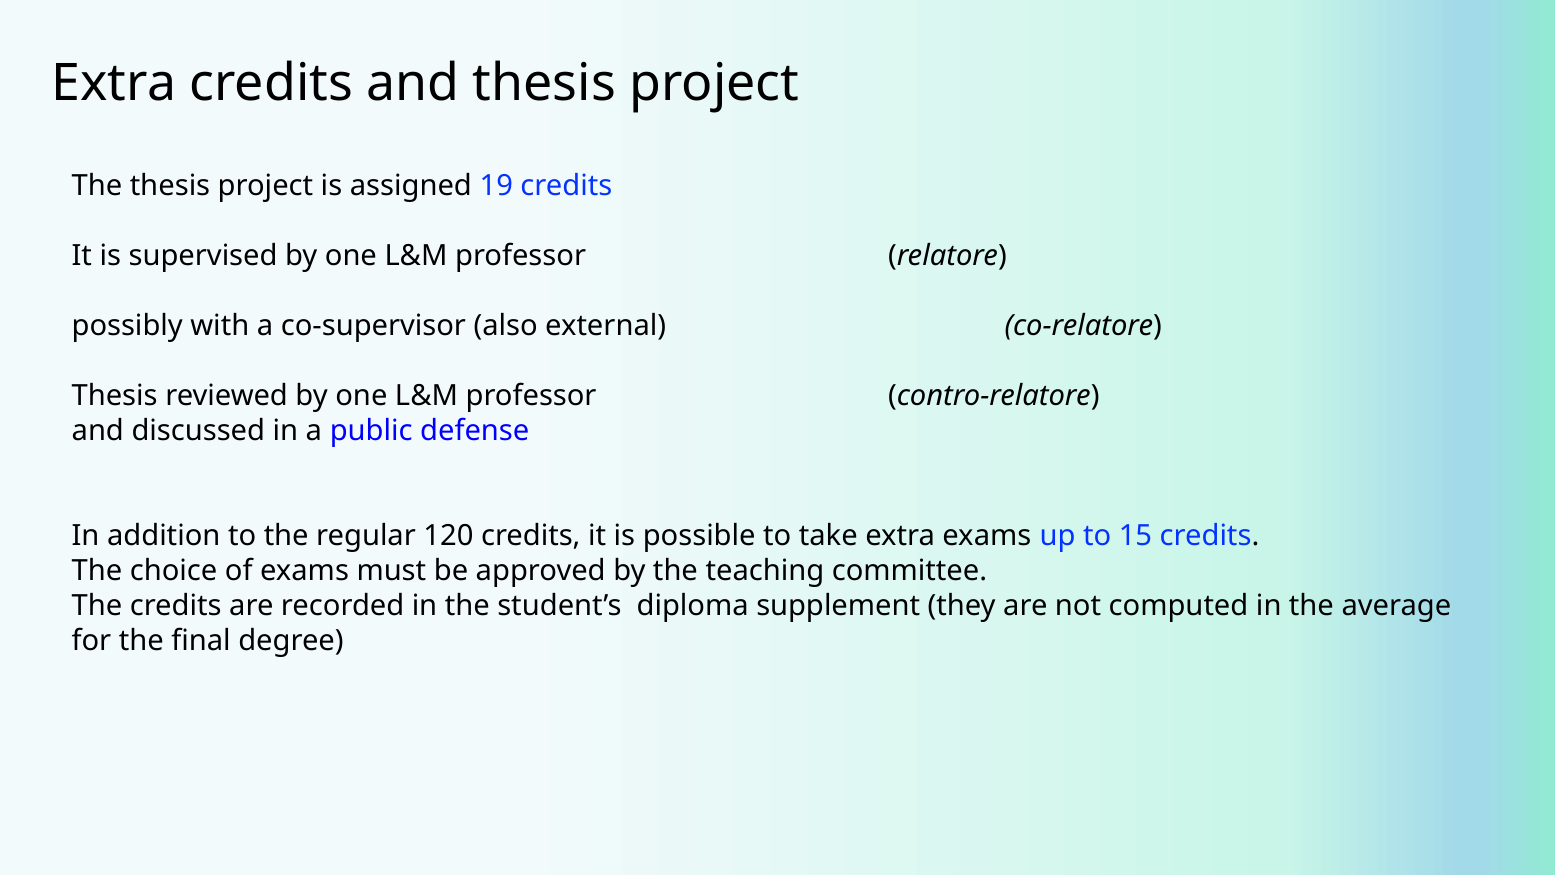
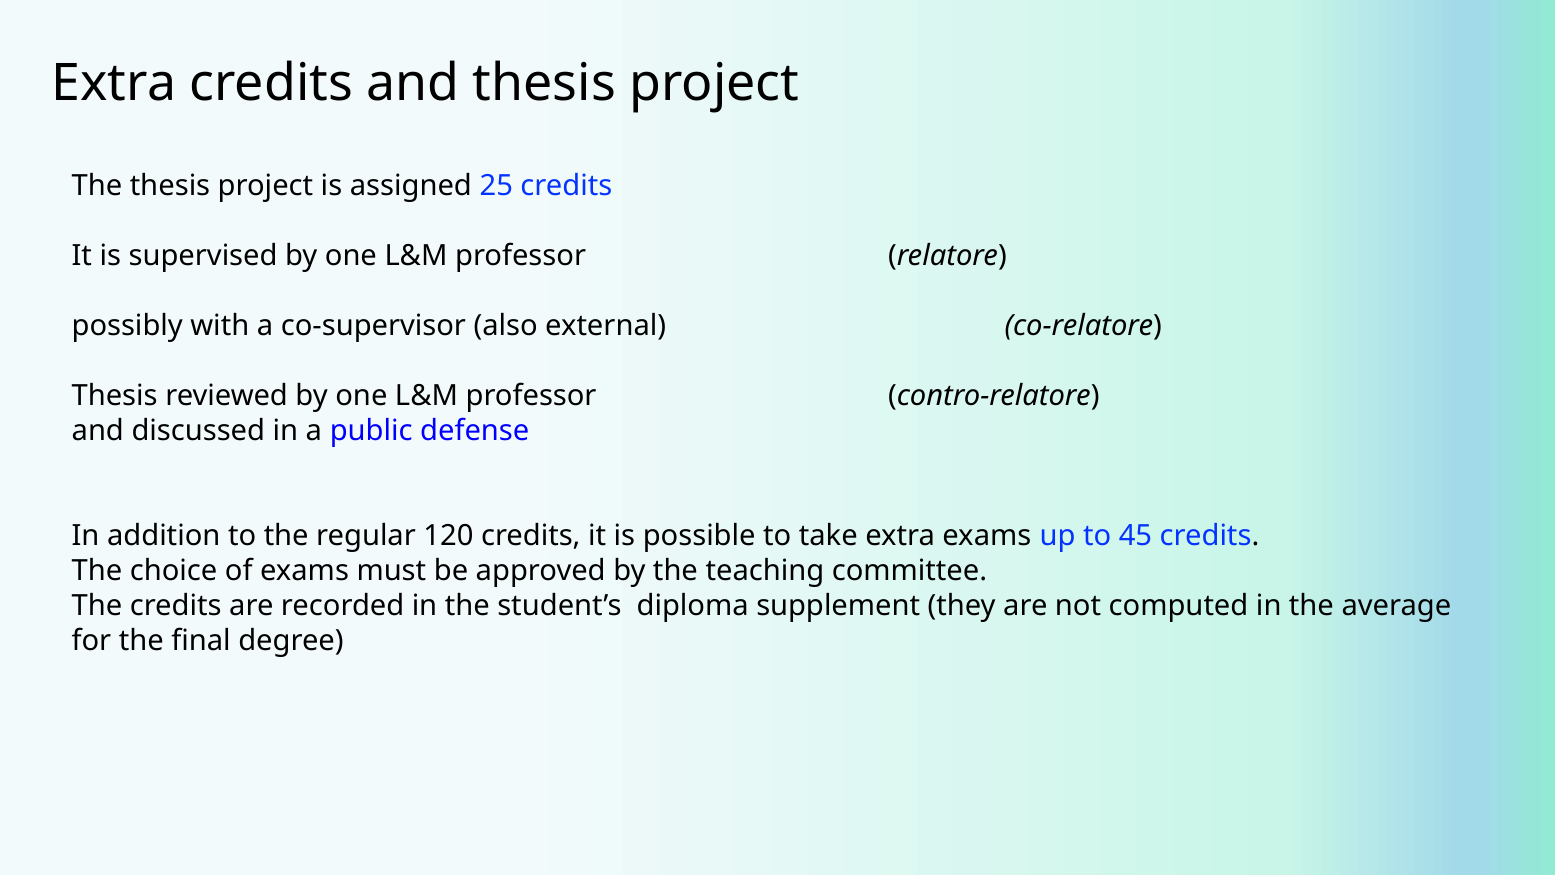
19: 19 -> 25 (496, 186)
15: 15 -> 45 (1135, 536)
